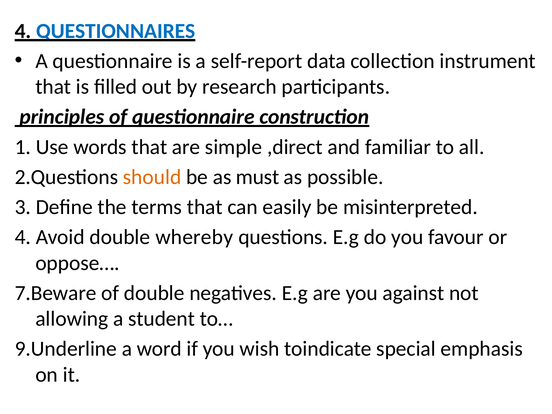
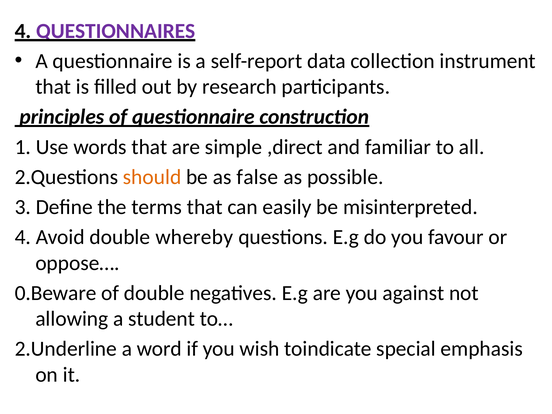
QUESTIONNAIRES colour: blue -> purple (116, 31)
must: must -> false (257, 177)
7.Beware: 7.Beware -> 0.Beware (56, 293)
9.Underline: 9.Underline -> 2.Underline (66, 349)
